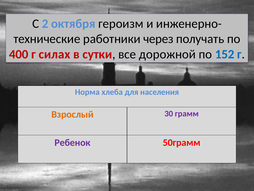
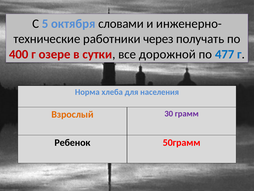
2: 2 -> 5 (45, 24)
героизм: героизм -> словами (121, 24)
силах: силах -> озере (55, 54)
152: 152 -> 477 (225, 54)
Ребенок colour: purple -> black (72, 142)
